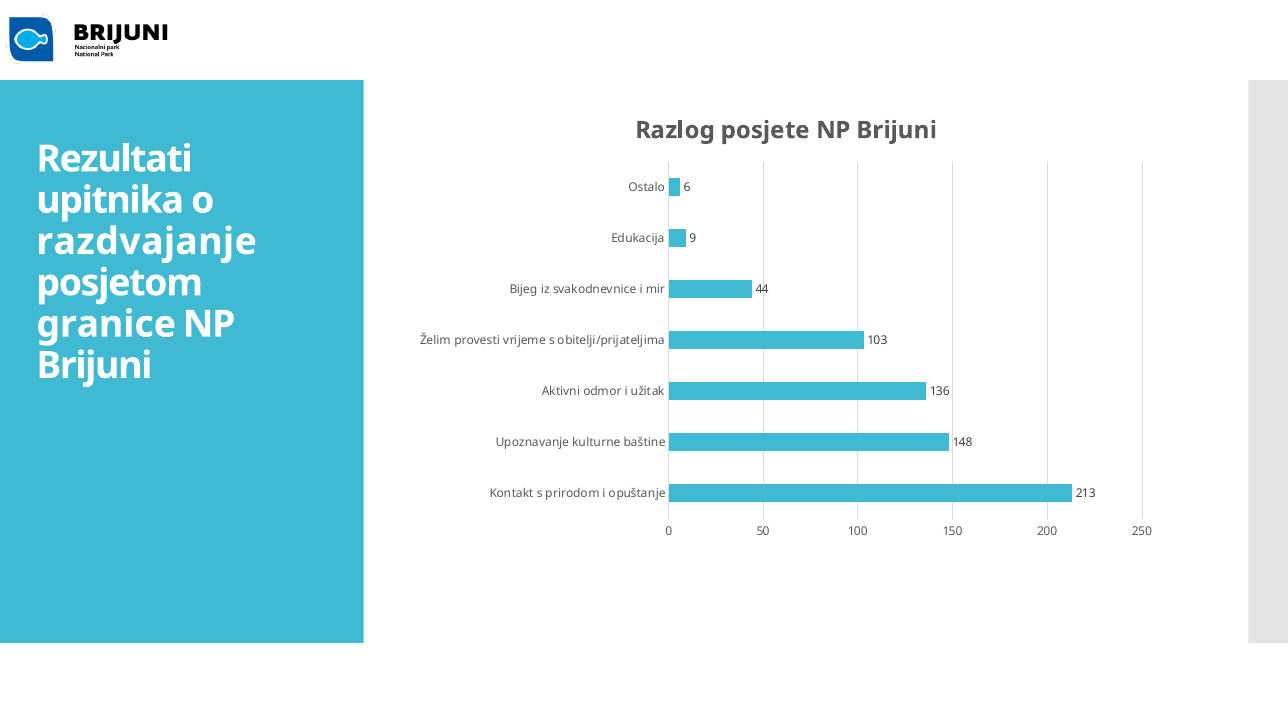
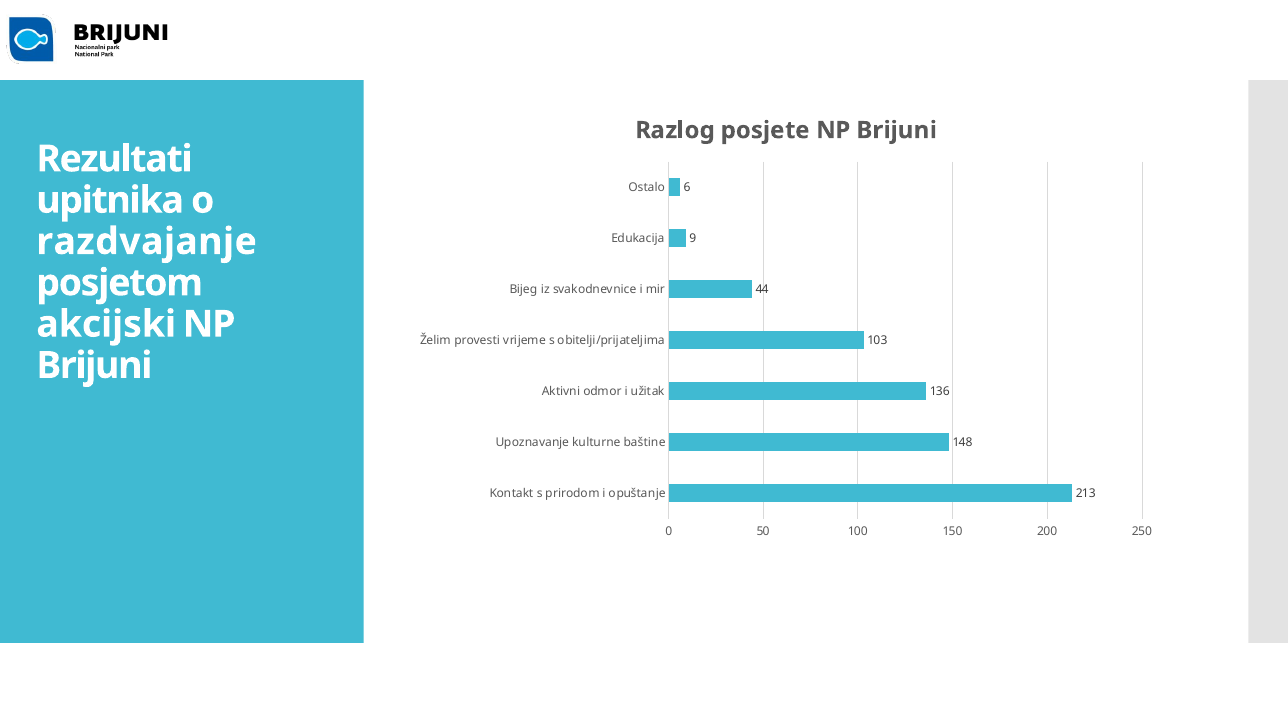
granice: granice -> akcijski (106, 324)
